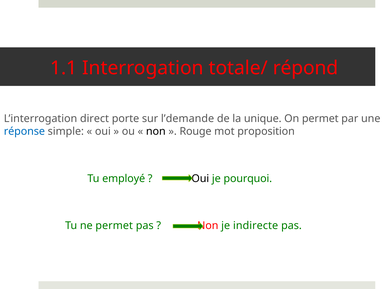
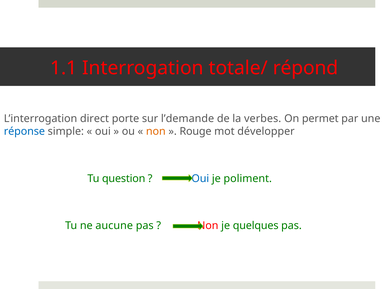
unique: unique -> verbes (263, 118)
non colour: black -> orange (156, 131)
proposition: proposition -> développer (266, 131)
employé: employé -> question (124, 178)
Oui colour: black -> blue (200, 178)
pourquoi: pourquoi -> poliment (248, 178)
ne permet: permet -> aucune (114, 225)
indirecte: indirecte -> quelques (256, 225)
